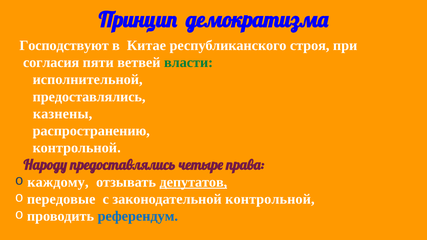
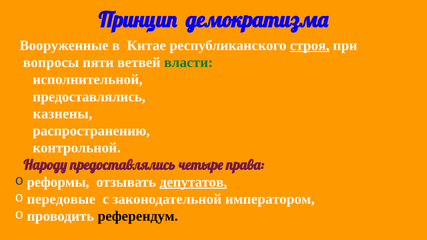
Господствуют: Господствуют -> Вооруженные (64, 45)
строя underline: none -> present (310, 45)
согласия: согласия -> вопросы (51, 63)
каждому: каждому -> реформы (58, 182)
законодательной контрольной: контрольной -> императором (270, 199)
референдум colour: blue -> black (138, 216)
